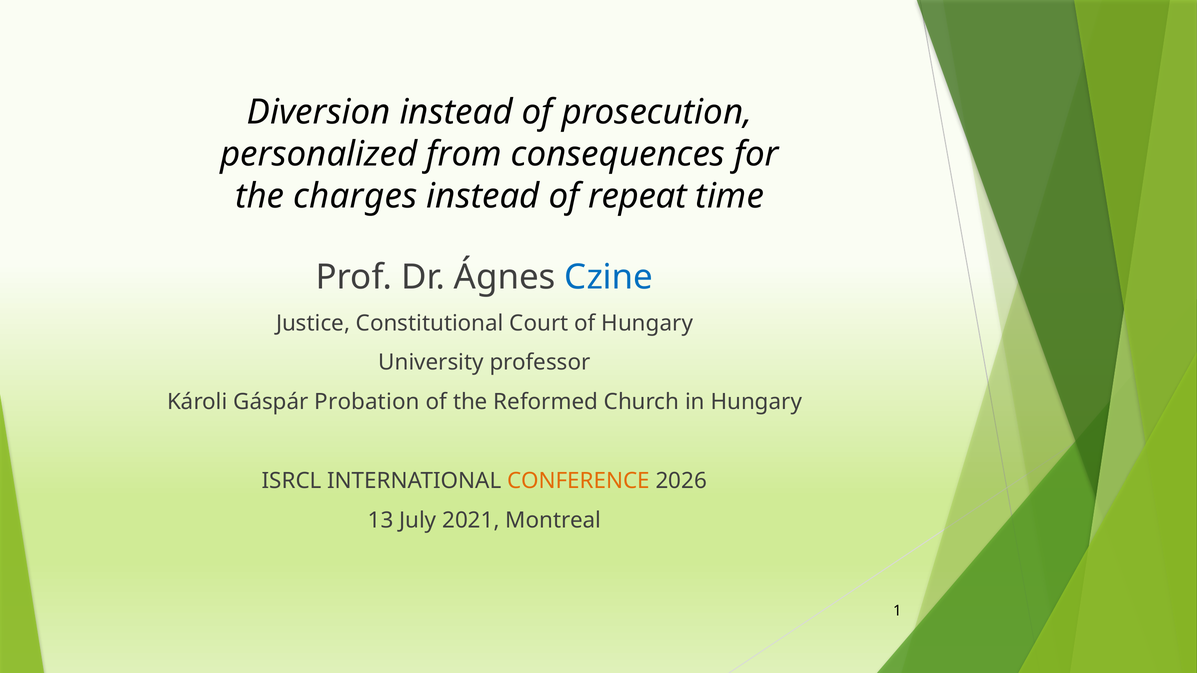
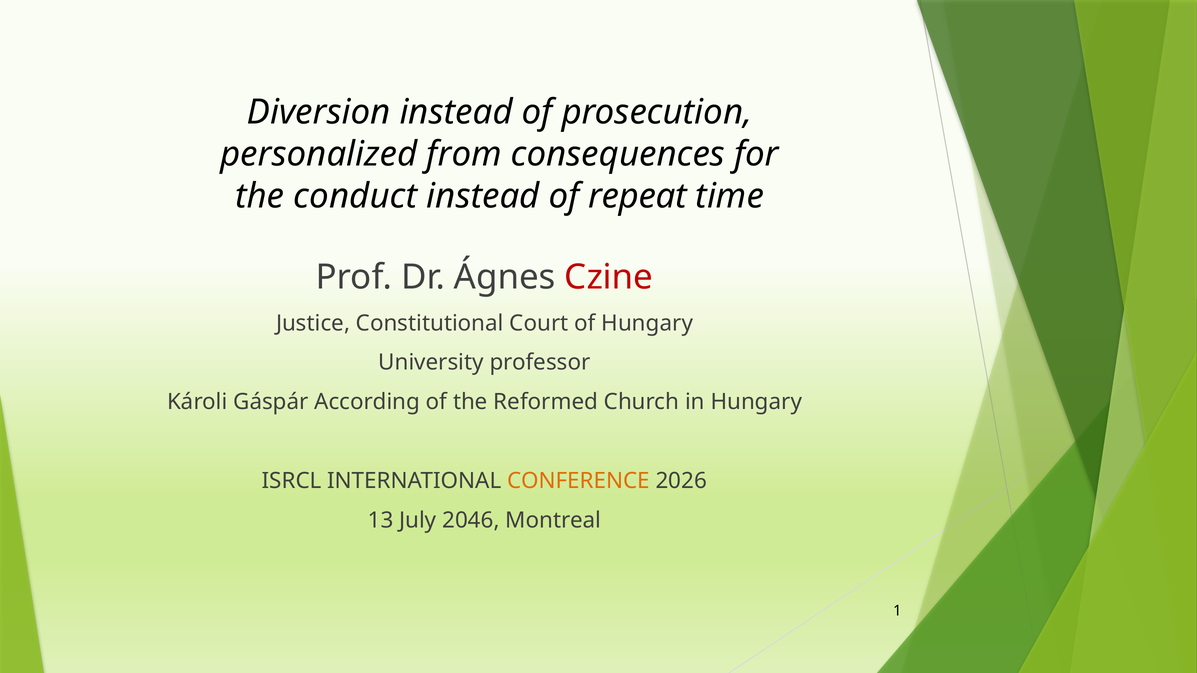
charges: charges -> conduct (355, 196)
Czine colour: blue -> red (609, 277)
Probation: Probation -> According (367, 402)
2021: 2021 -> 2046 (471, 520)
